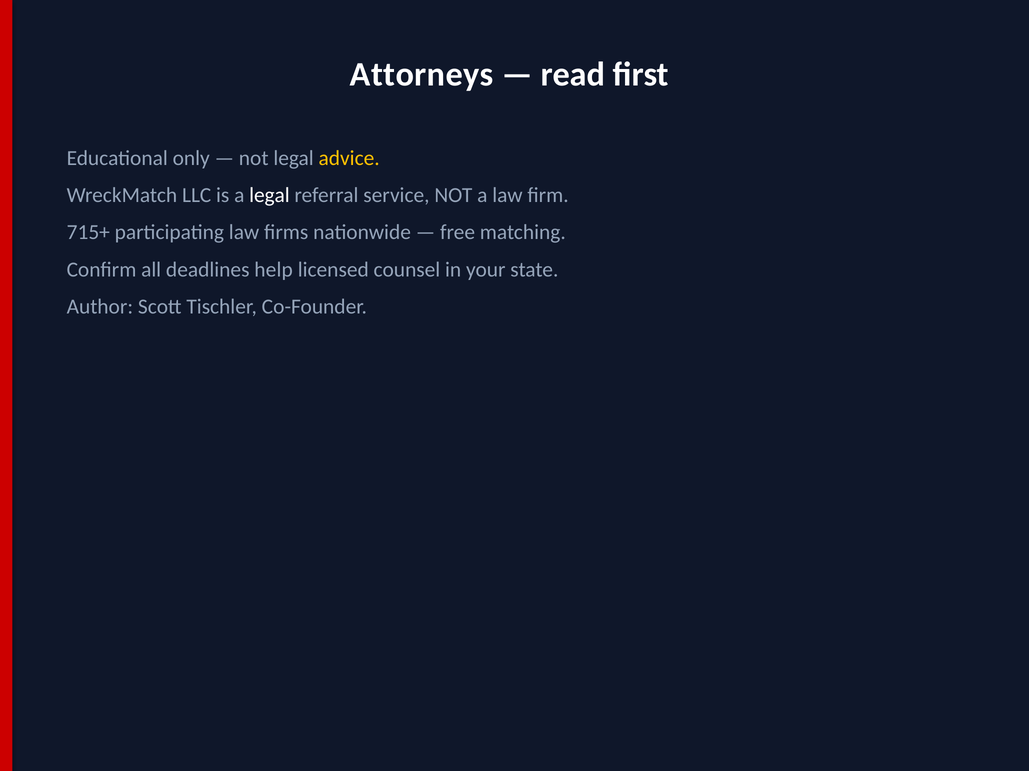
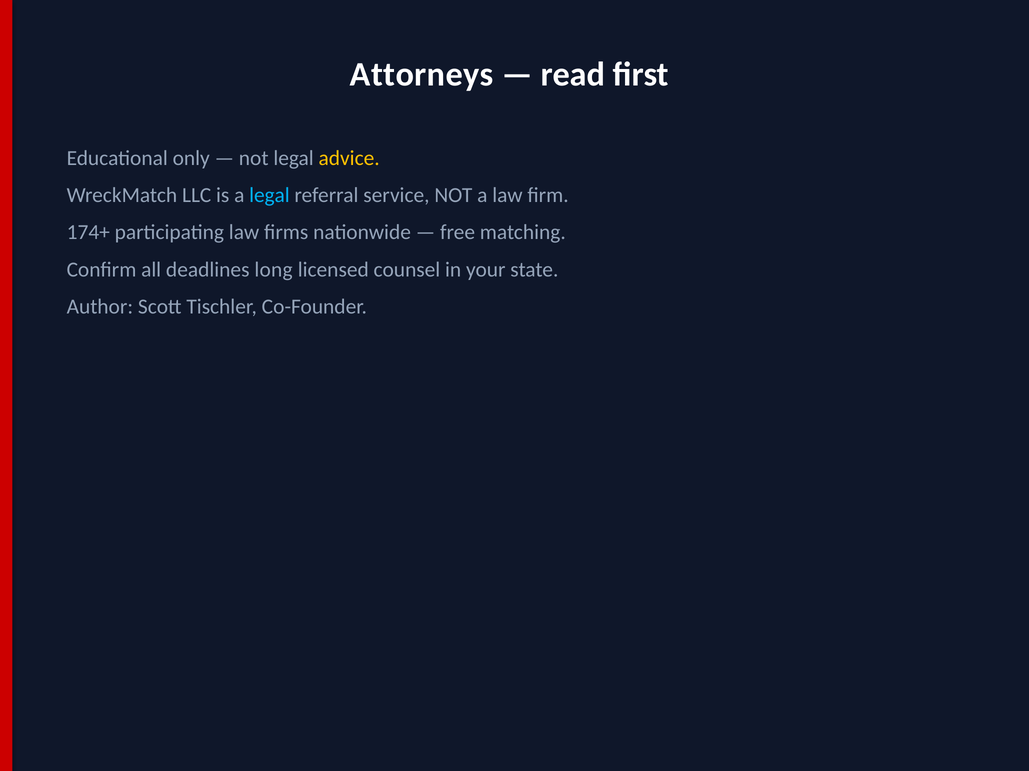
legal colour: white -> light blue (269, 195)
715+: 715+ -> 174+ (88, 233)
help: help -> long (274, 270)
